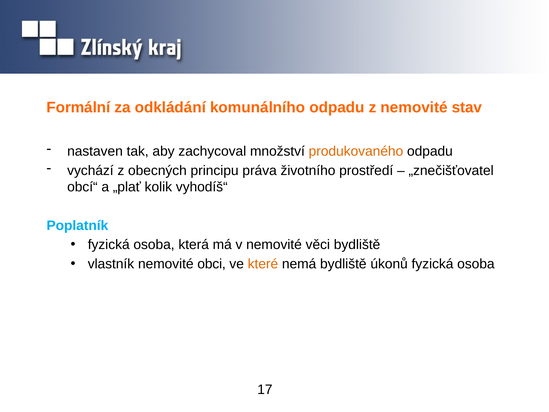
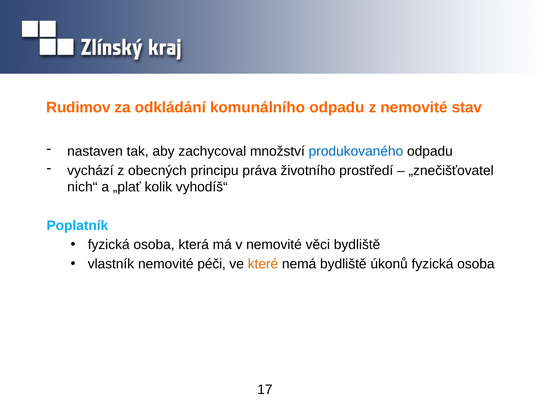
Formální: Formální -> Rudimov (78, 107)
produkovaného colour: orange -> blue (356, 151)
obcí“: obcí“ -> nich“ (82, 187)
obci: obci -> péči (212, 264)
